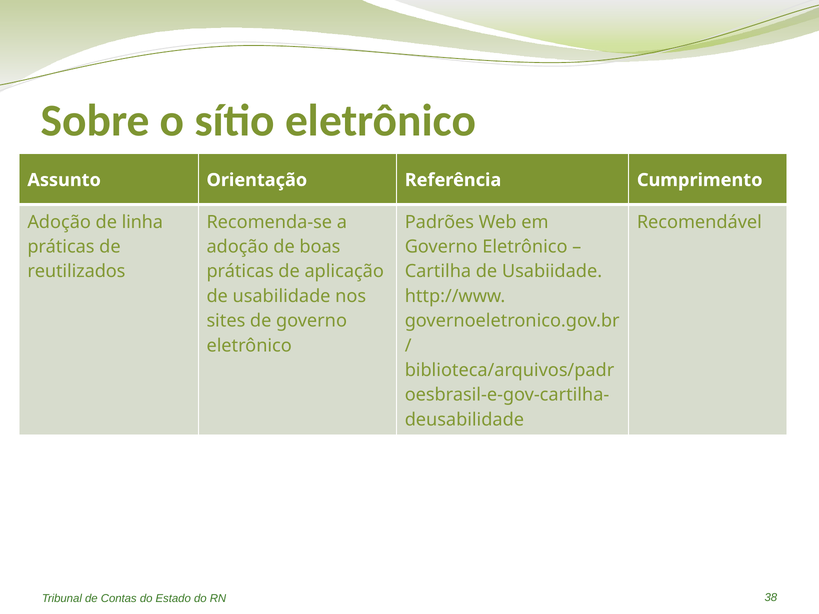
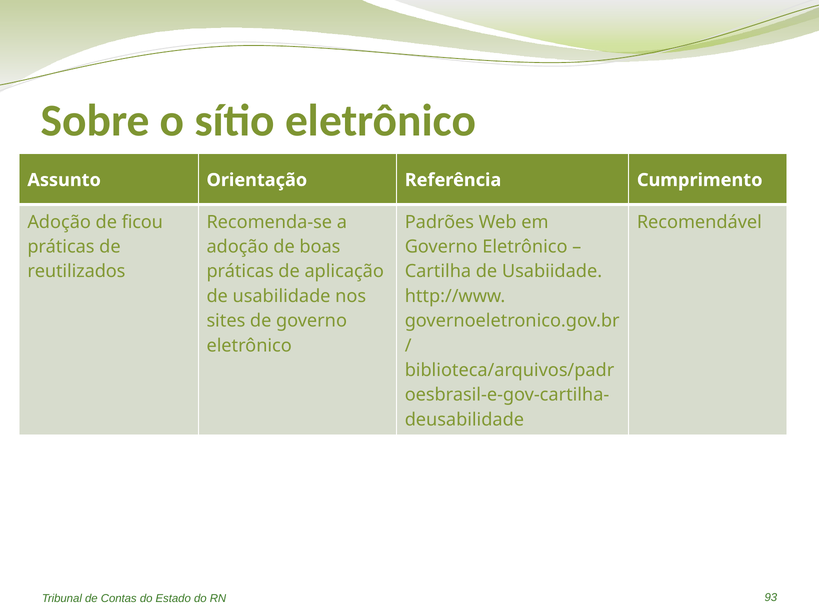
linha: linha -> ficou (142, 222)
38: 38 -> 93 (771, 598)
